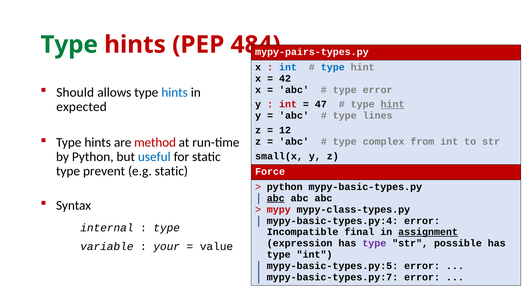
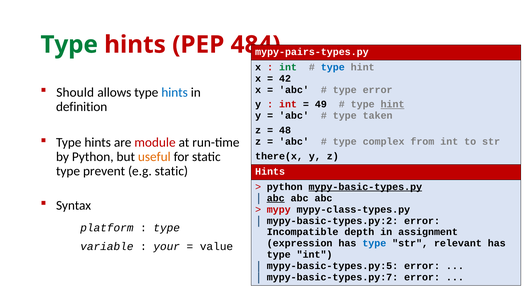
int colour: blue -> green (288, 67)
47: 47 -> 49 (321, 104)
expected: expected -> definition (82, 107)
lines: lines -> taken (378, 116)
12: 12 -> 48 (285, 130)
method: method -> module (155, 142)
useful colour: blue -> orange (154, 157)
small(x: small(x -> there(x (279, 156)
Force: Force -> Hints (270, 171)
mypy-basic-types.py underline: none -> present (365, 187)
mypy-basic-types.py:4: mypy-basic-types.py:4 -> mypy-basic-types.py:2 (332, 220)
internal: internal -> platform (107, 228)
final: final -> depth (359, 232)
assignment underline: present -> none (428, 232)
type colour: purple -> blue (374, 243)
possible: possible -> relevant (458, 243)
